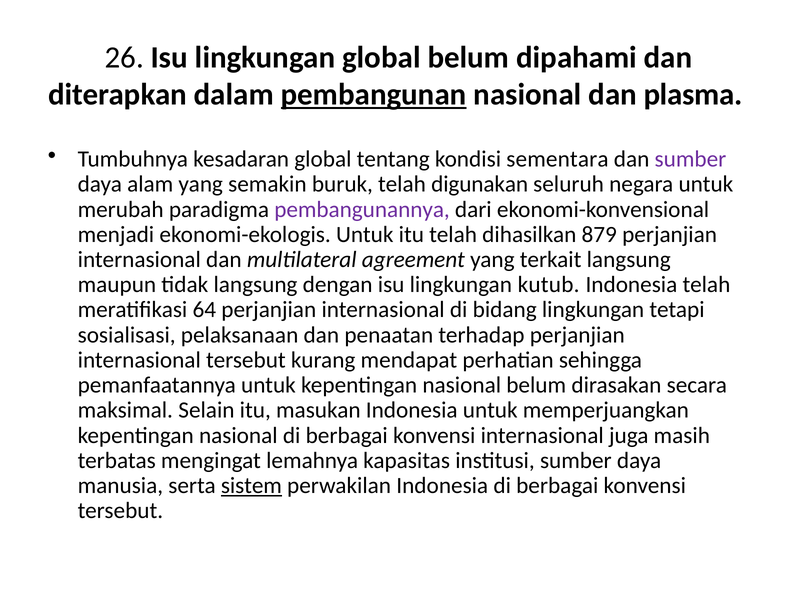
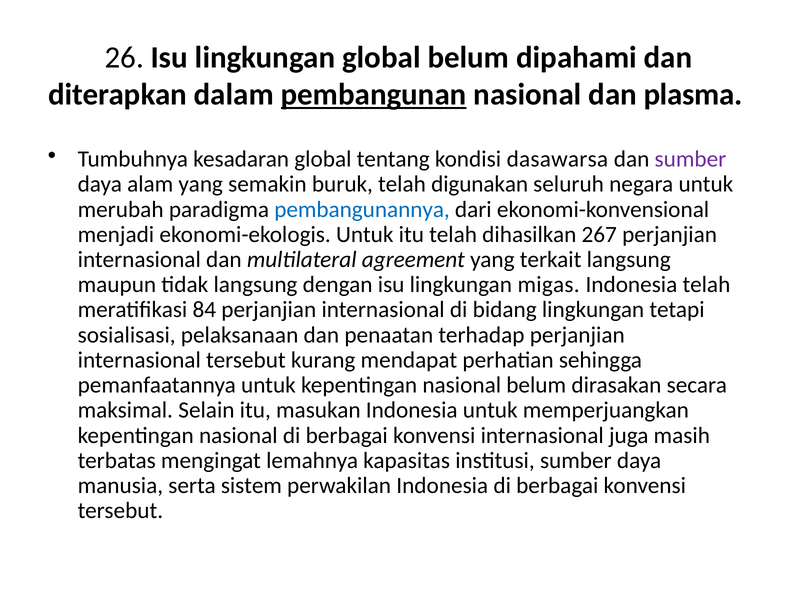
sementara: sementara -> dasawarsa (557, 159)
pembangunannya colour: purple -> blue (362, 209)
879: 879 -> 267 (599, 234)
kutub: kutub -> migas (549, 285)
64: 64 -> 84 (204, 310)
sistem underline: present -> none (251, 485)
